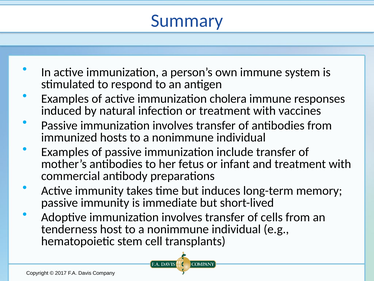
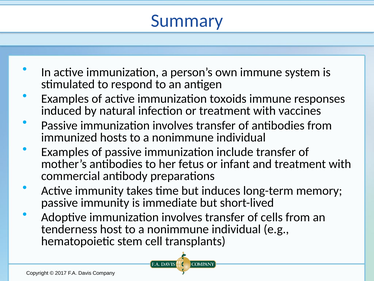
cholera: cholera -> toxoids (228, 99)
